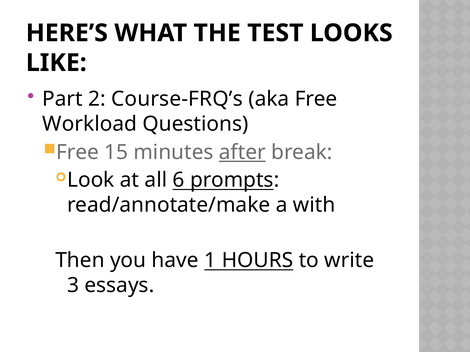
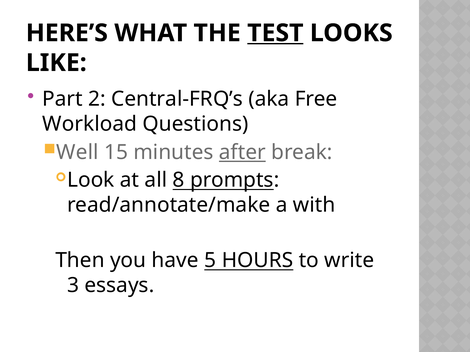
TEST underline: none -> present (275, 33)
Course-FRQ’s: Course-FRQ’s -> Central-FRQ’s (177, 99)
Free: Free -> Well (77, 152)
6: 6 -> 8 (179, 180)
1: 1 -> 5 (210, 261)
